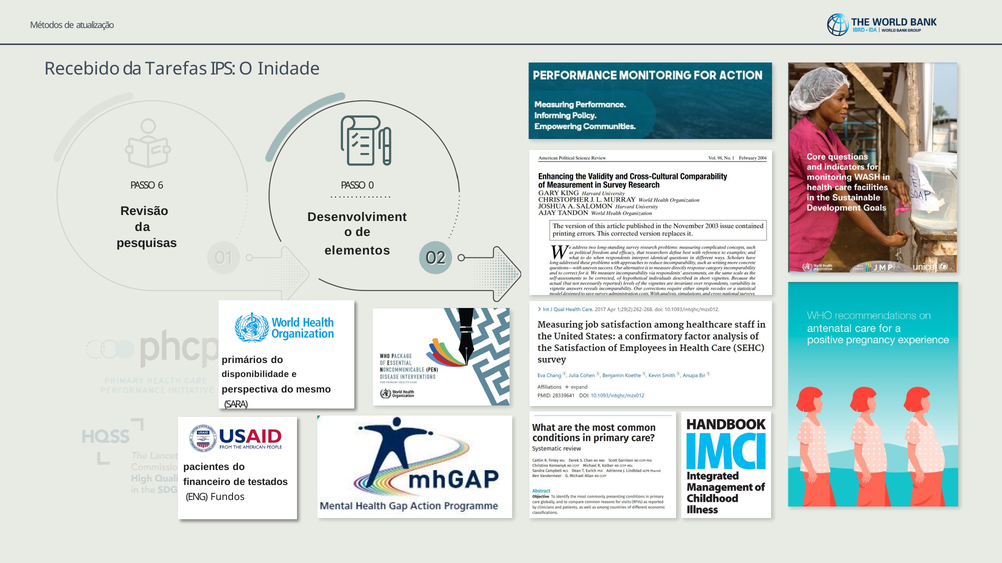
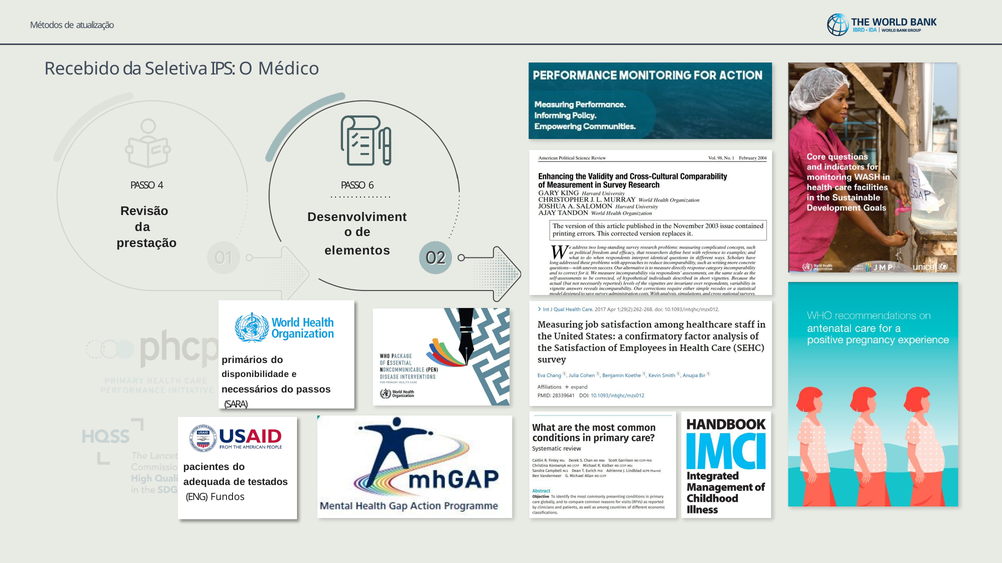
Tarefas: Tarefas -> Seletiva (176, 69)
Inidade: Inidade -> Médico (289, 69)
6: 6 -> 4 (161, 186)
0: 0 -> 6 (371, 186)
pesquisas: pesquisas -> prestação (147, 244)
perspectiva: perspectiva -> necessários (250, 390)
mesmo: mesmo -> passos (313, 390)
financeiro: financeiro -> adequada (207, 483)
